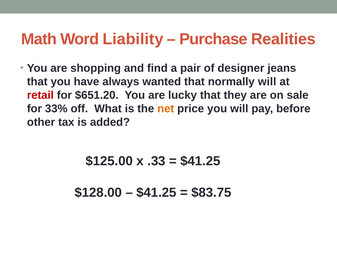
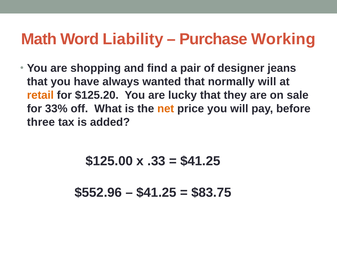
Realities: Realities -> Working (283, 39)
retail colour: red -> orange (40, 95)
$651.20: $651.20 -> $125.20 (97, 95)
other: other -> three (41, 122)
$128.00: $128.00 -> $552.96 (98, 192)
